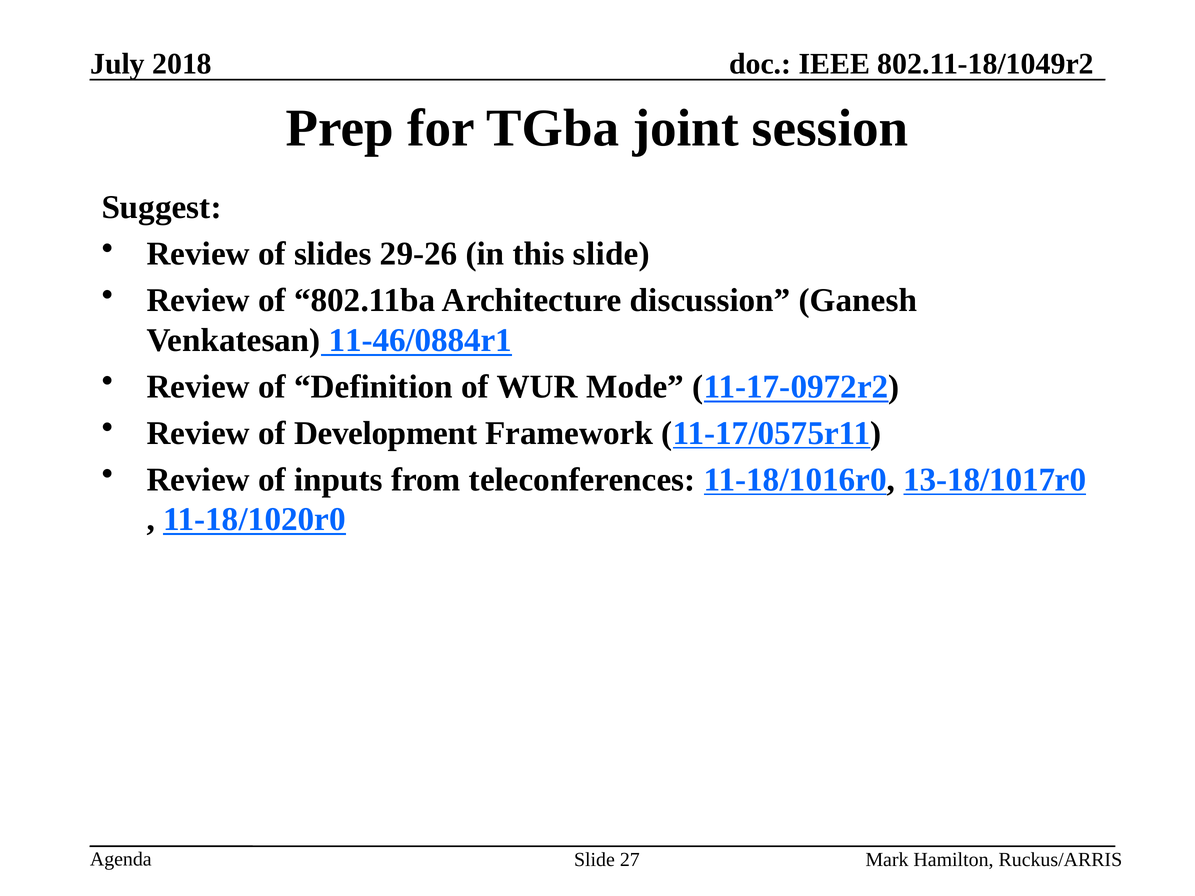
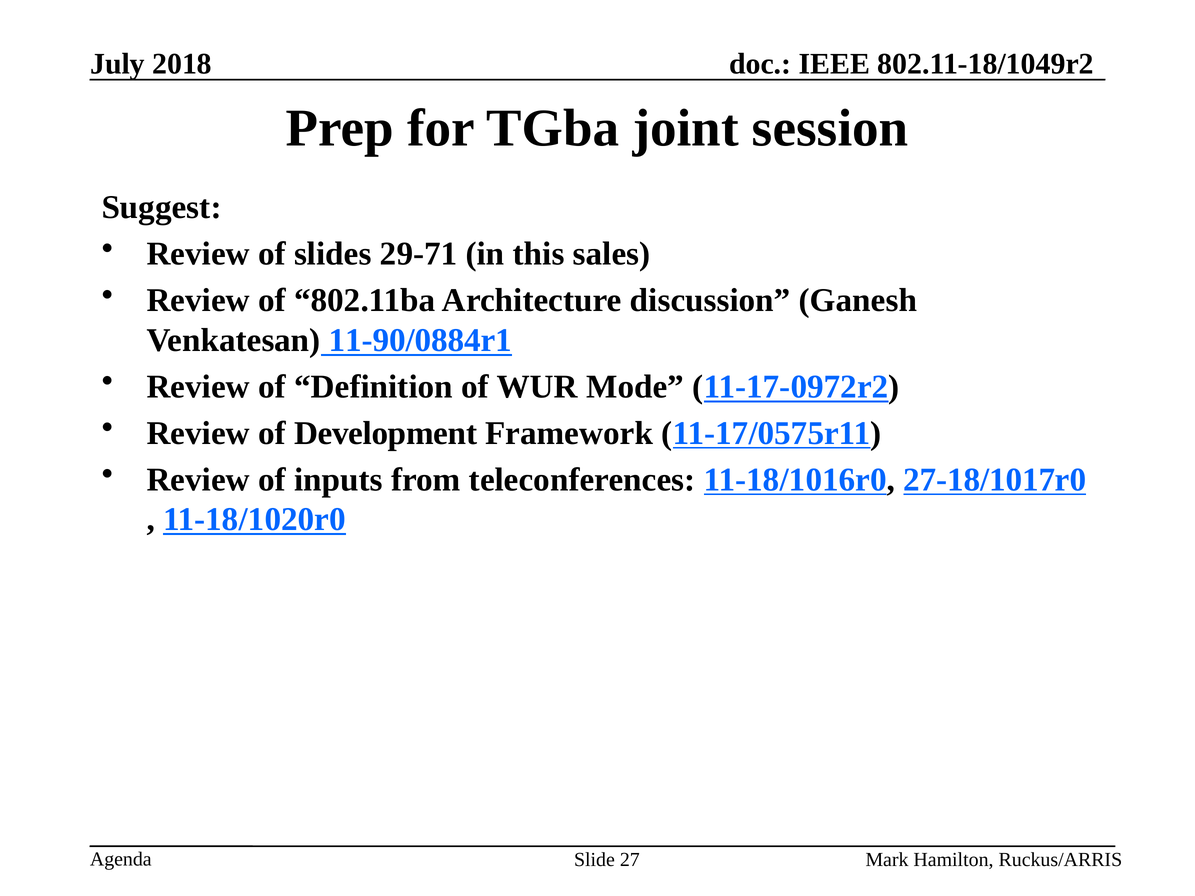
29-26: 29-26 -> 29-71 (419, 254)
this slide: slide -> sales (612, 254)
11-46/0884r1: 11-46/0884r1 -> 11-90/0884r1 (420, 340)
13-18/1017r0: 13-18/1017r0 -> 27-18/1017r0 (995, 480)
